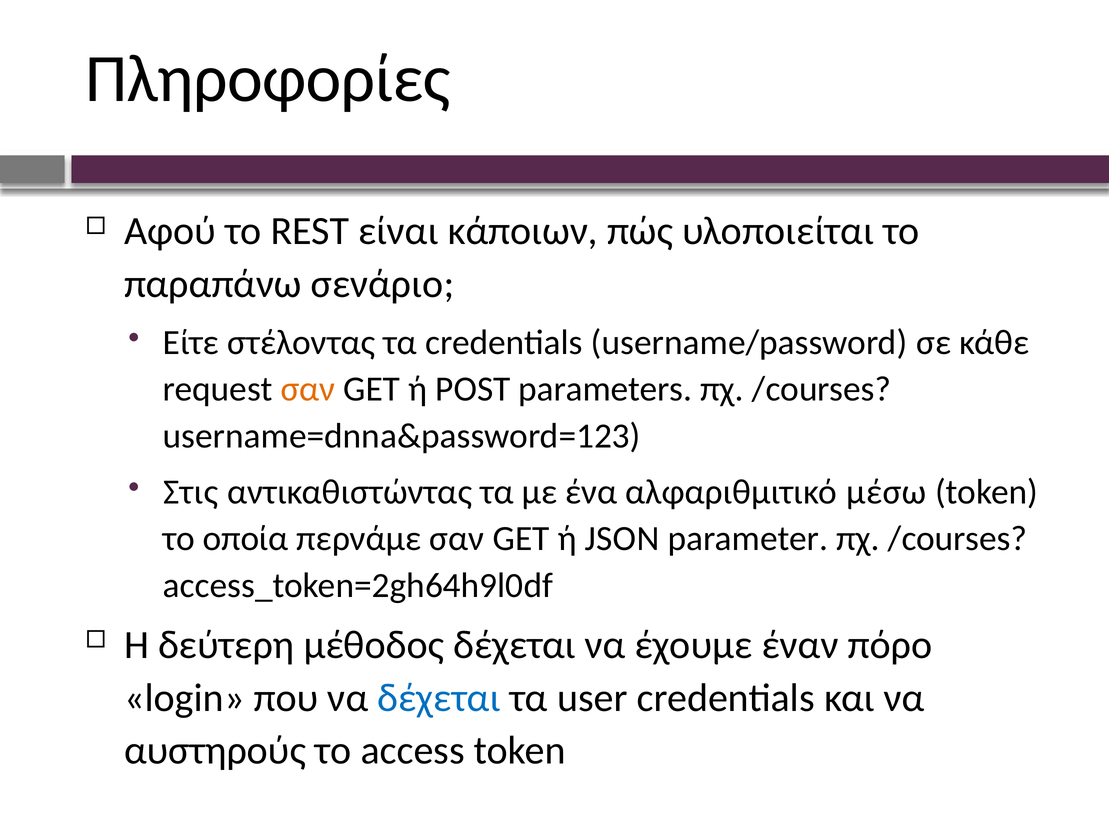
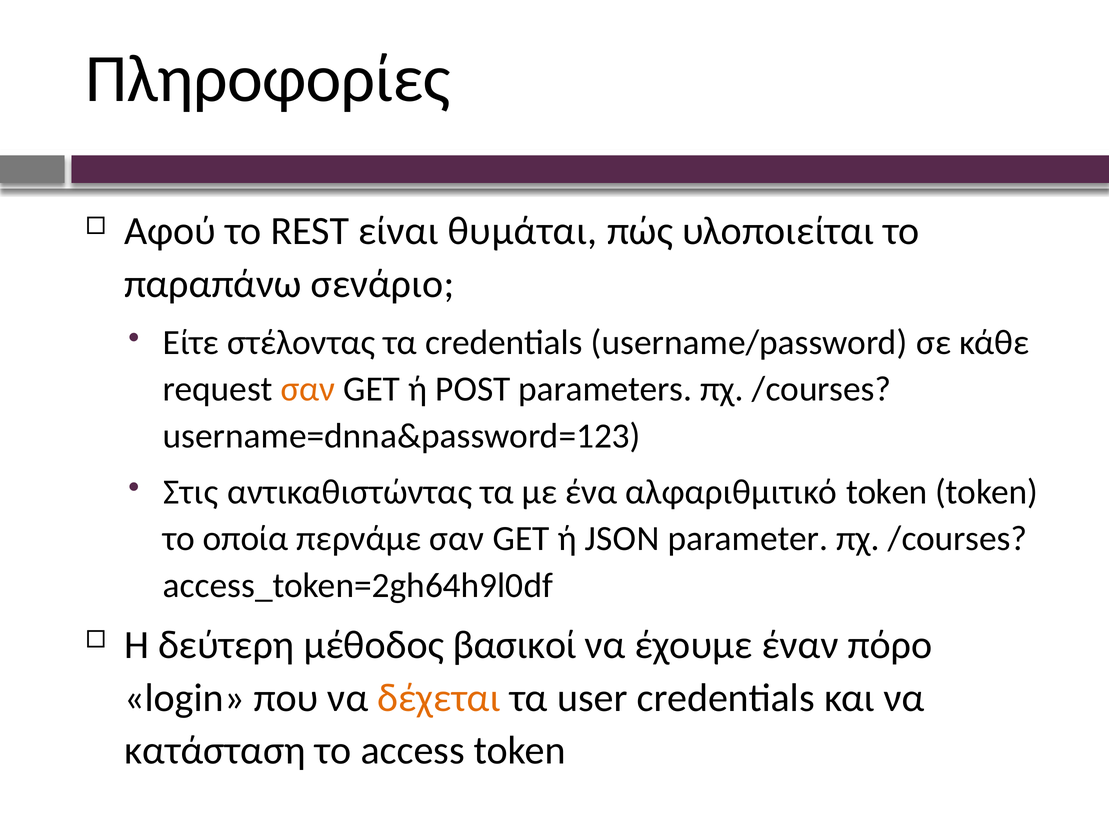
κάποιων: κάποιων -> θυμάται (523, 231)
αλφαριθμιτικό μέσω: μέσω -> token (887, 492)
μέθοδος δέχεται: δέχεται -> βασικοί (515, 645)
δέχεται colour: blue -> orange (439, 698)
αυστηρούς: αυστηρούς -> κατάσταση (215, 751)
